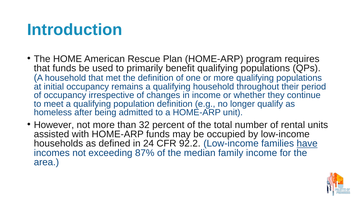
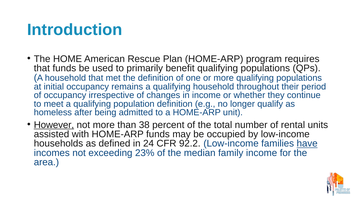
However underline: none -> present (54, 125)
32: 32 -> 38 (144, 125)
87%: 87% -> 23% (145, 153)
